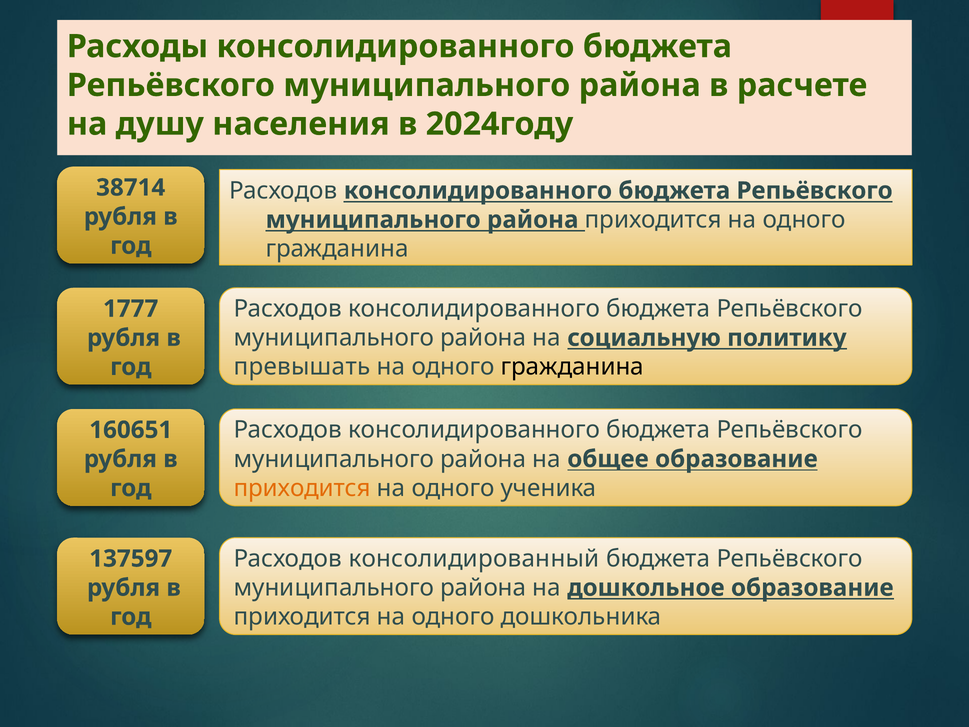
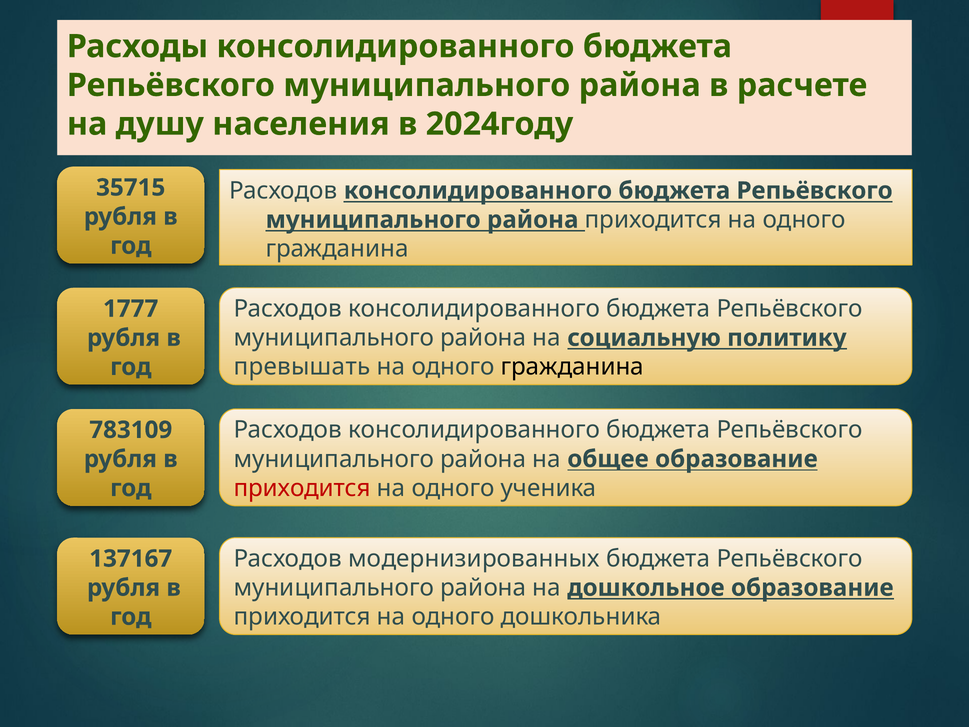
38714: 38714 -> 35715 (131, 188)
160651: 160651 -> 783109 (131, 430)
приходится colour: orange -> red (302, 488)
консолидированный: консолидированный -> модернизированных (474, 558)
137597: 137597 -> 137167 (131, 558)
